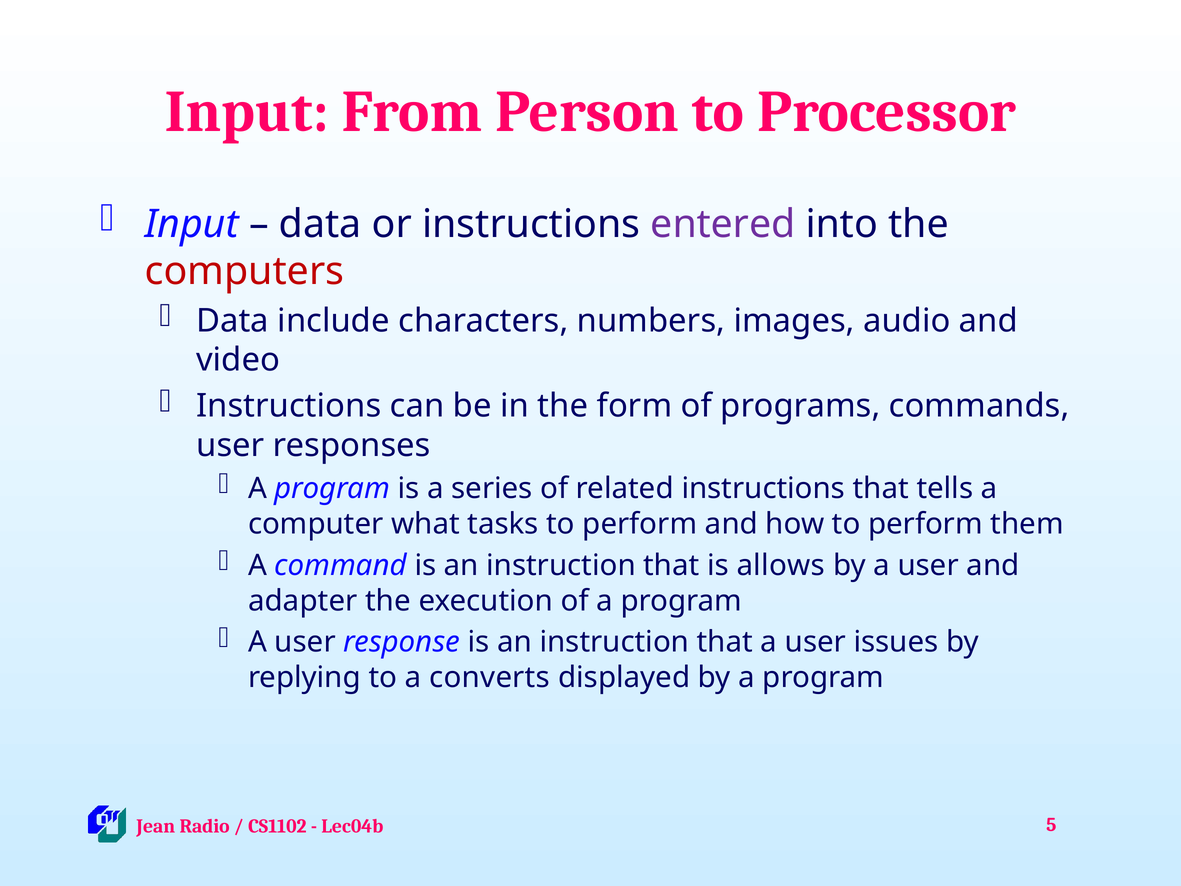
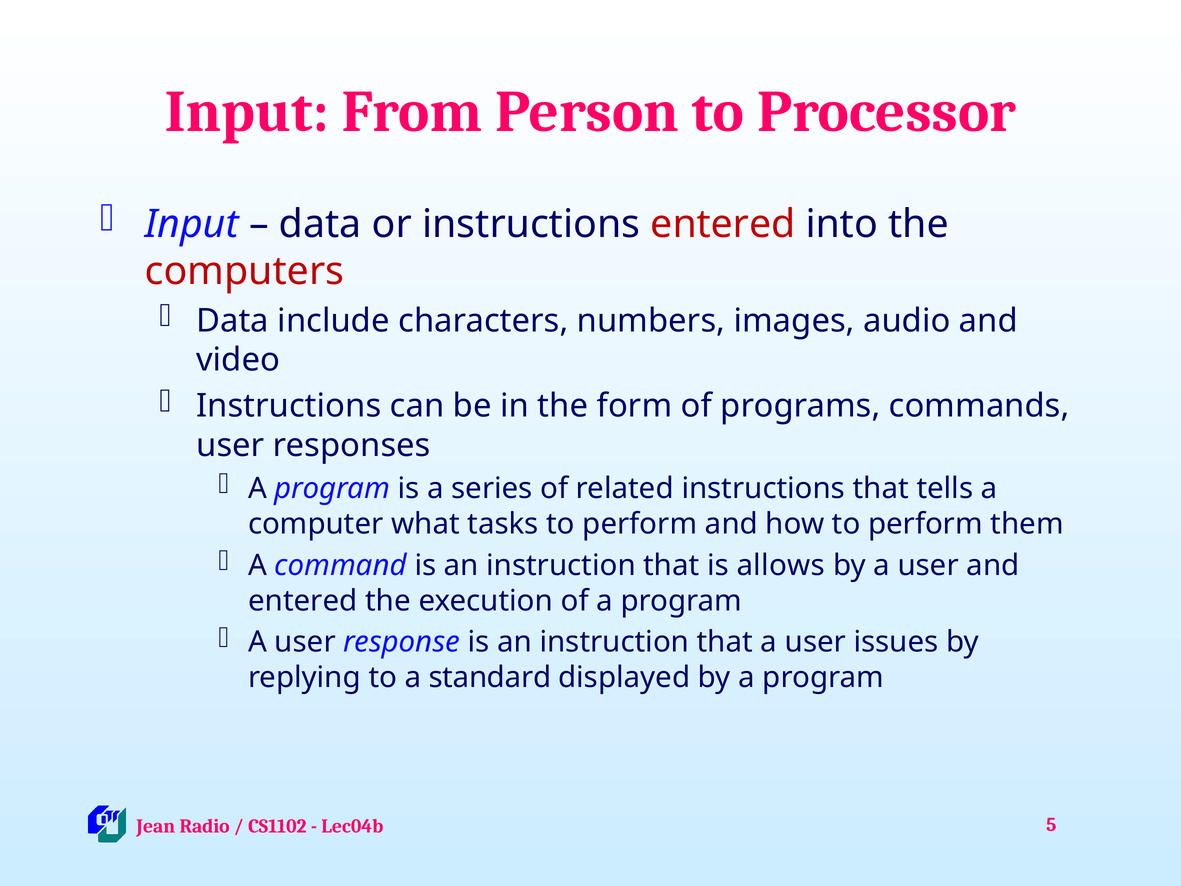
entered colour: purple -> red (723, 224)
adapter: adapter -> entered (303, 601)
converts: converts -> standard (490, 677)
